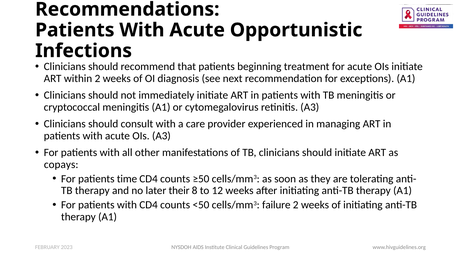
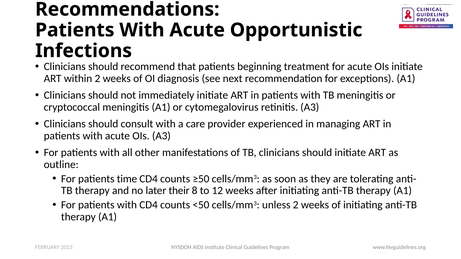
copays: copays -> outline (61, 165)
failure: failure -> unless (276, 205)
